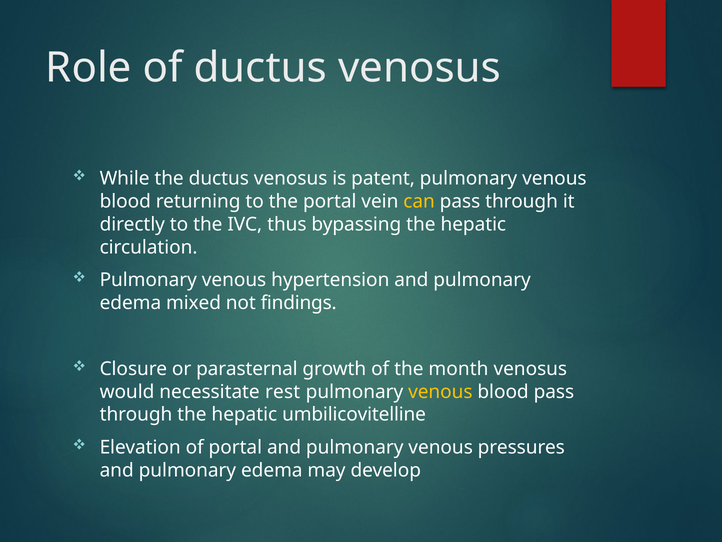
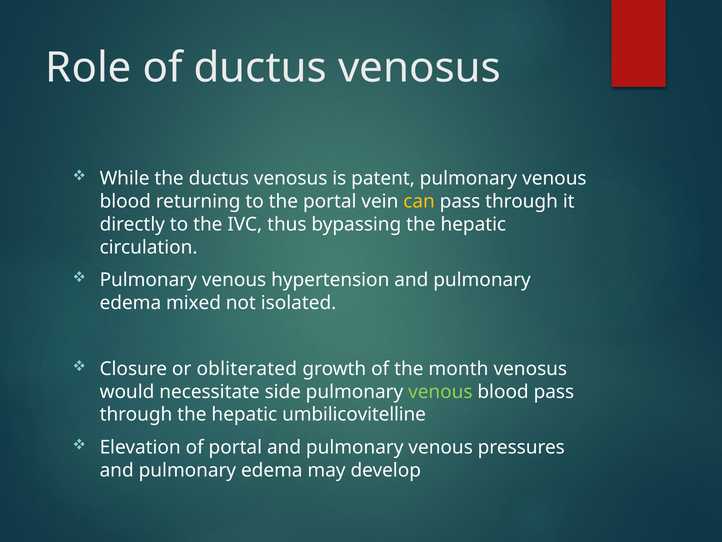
findings: findings -> isolated (299, 303)
parasternal: parasternal -> obliterated (247, 369)
rest: rest -> side (283, 391)
venous colour: yellow -> light green (440, 391)
